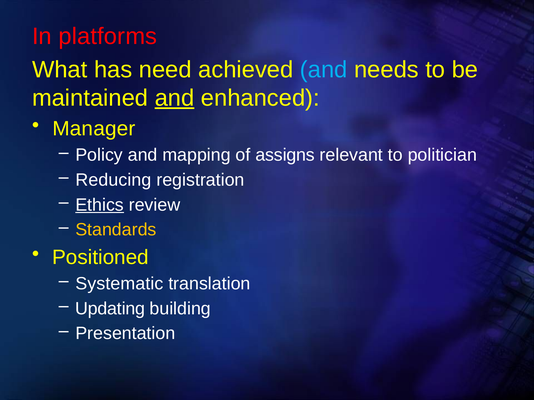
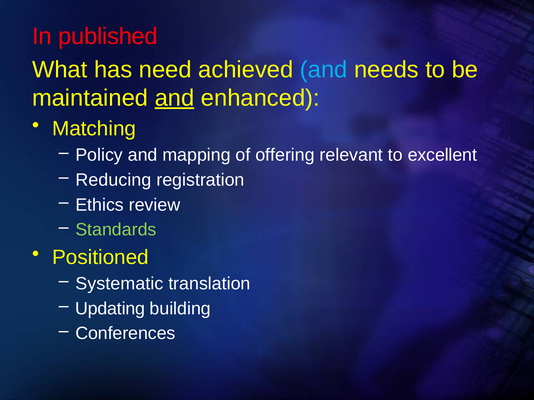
platforms: platforms -> published (108, 36)
Manager: Manager -> Matching (94, 129)
assigns: assigns -> offering (285, 155)
politician: politician -> excellent (442, 155)
Ethics underline: present -> none (100, 205)
Standards colour: yellow -> light green (116, 230)
Presentation: Presentation -> Conferences (125, 334)
